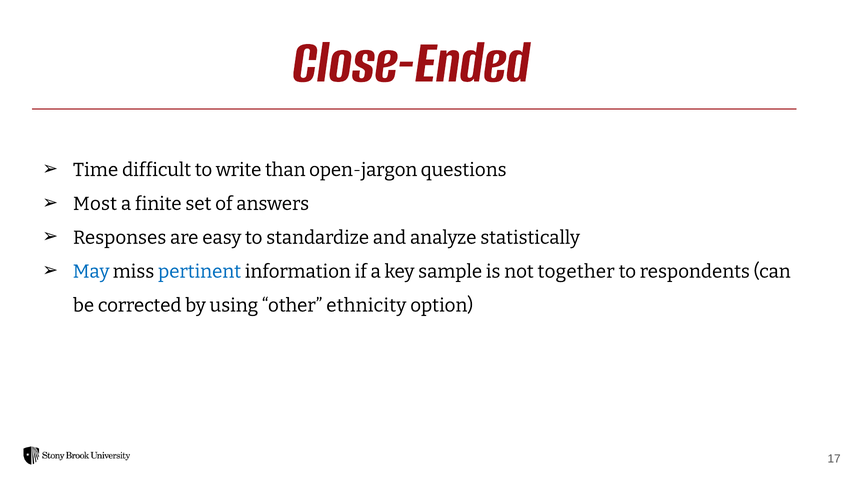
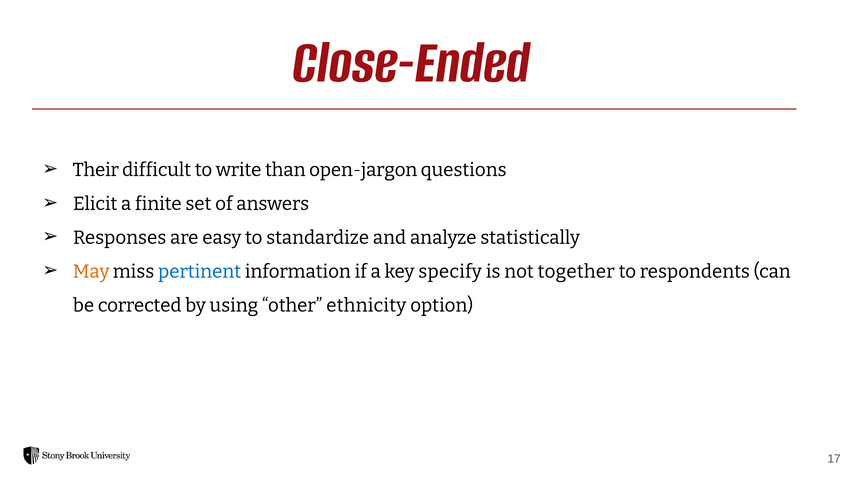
Time: Time -> Their (96, 170)
Most: Most -> Elicit (95, 204)
May colour: blue -> orange (91, 272)
sample: sample -> specify (450, 272)
